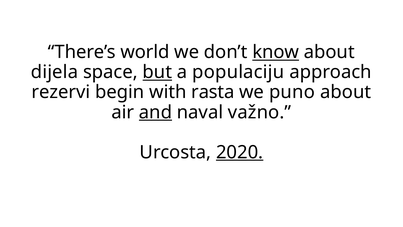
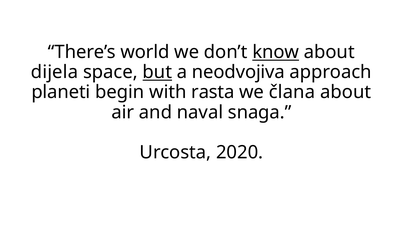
populaciju: populaciju -> neodvojiva (238, 72)
rezervi: rezervi -> planeti (61, 92)
puno: puno -> člana (292, 92)
and underline: present -> none (156, 112)
važno: važno -> snaga (260, 112)
2020 underline: present -> none (240, 152)
